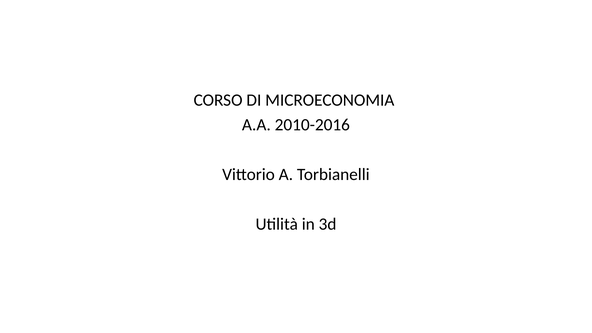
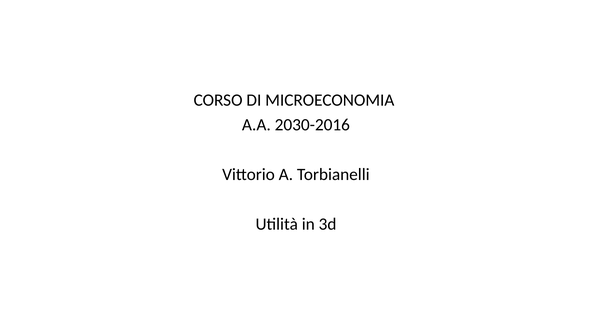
2010-2016: 2010-2016 -> 2030-2016 (312, 125)
